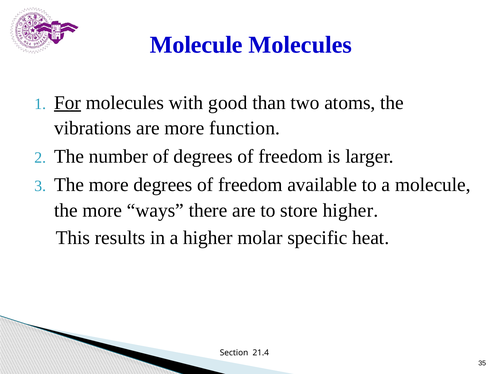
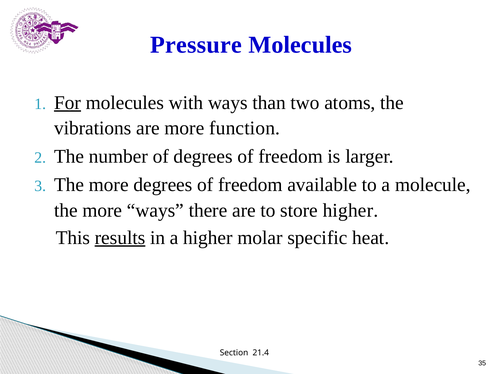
Molecule: Molecule -> Pressure (196, 45)
with good: good -> ways (228, 102)
results underline: none -> present (120, 237)
